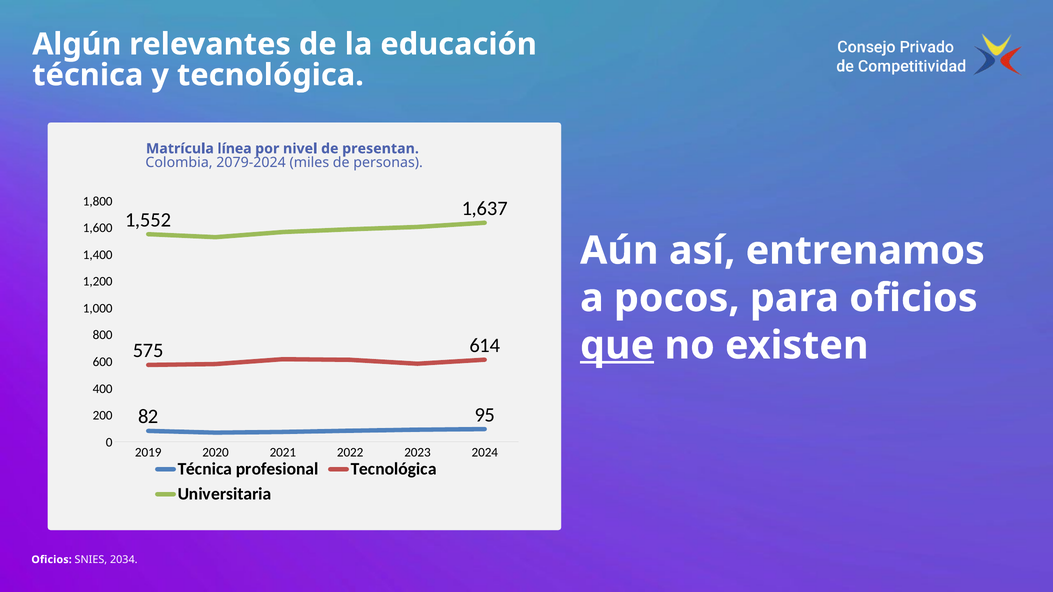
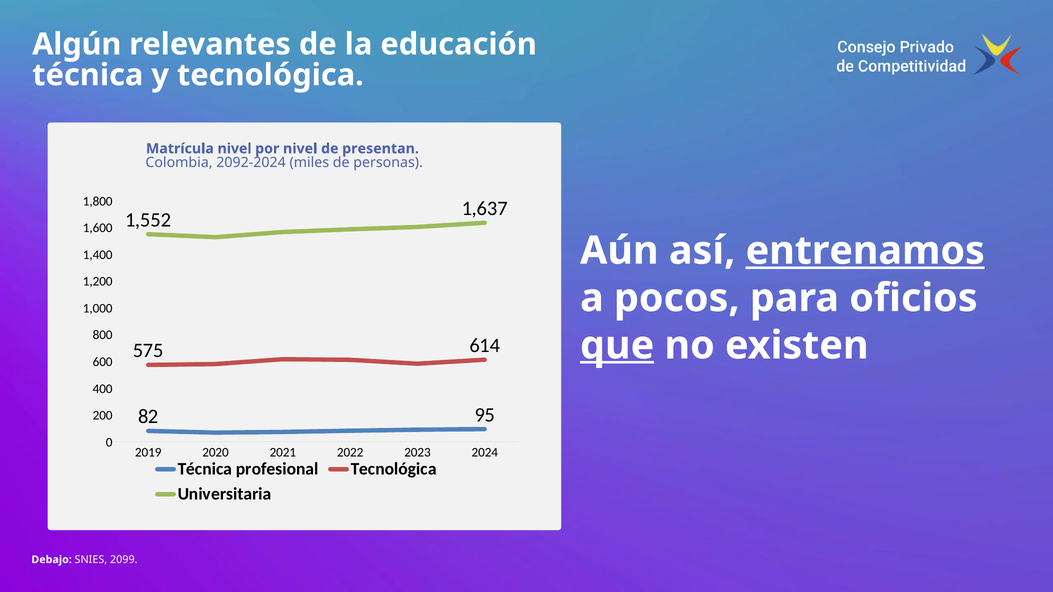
Matrícula línea: línea -> nivel (235, 149)
2079-2024: 2079-2024 -> 2092-2024 (251, 163)
entrenamos underline: none -> present (865, 251)
Oficios: Oficios -> Debajo (52, 560)
2034: 2034 -> 2099 (124, 560)
